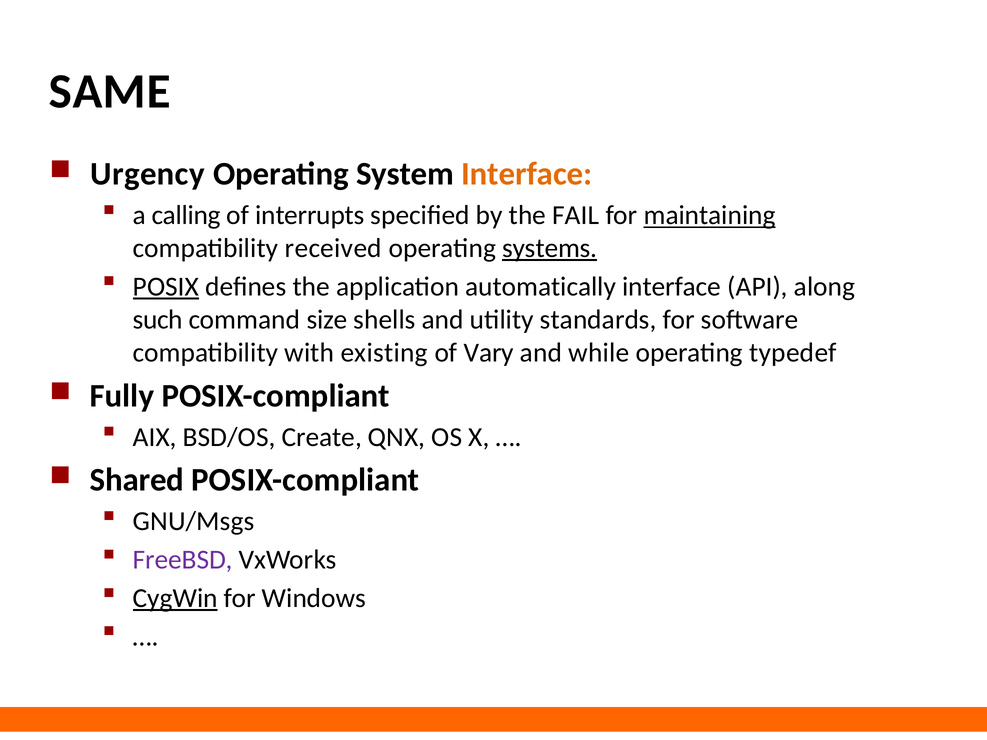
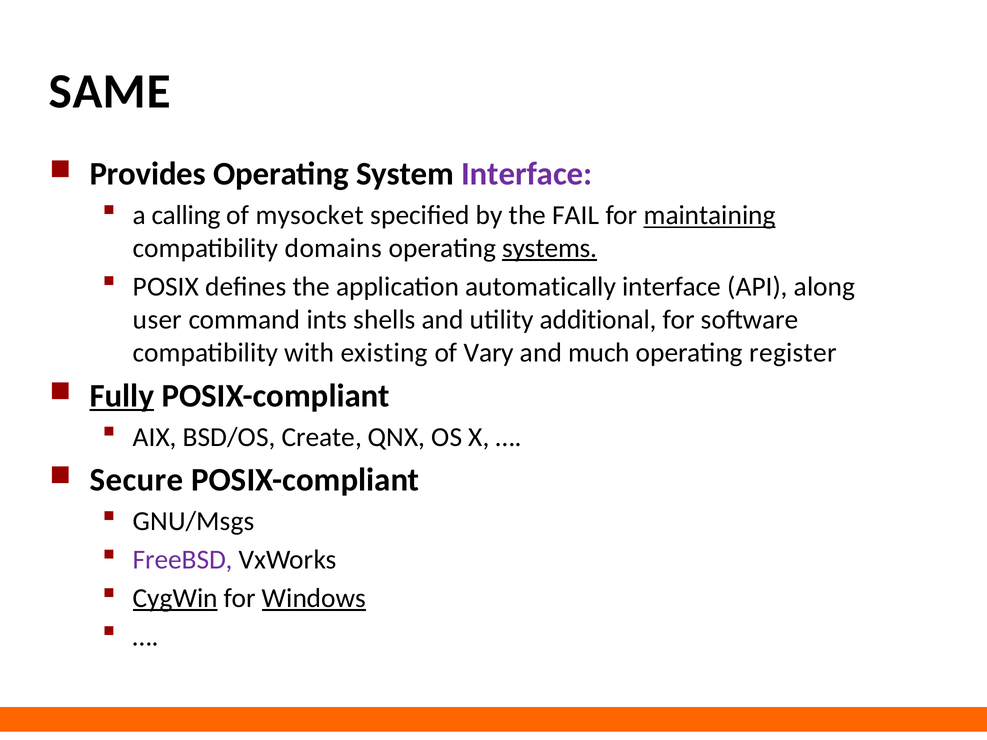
Urgency: Urgency -> Provides (148, 174)
Interface colour: orange -> purple (527, 174)
interrupts: interrupts -> mysocket (310, 215)
received: received -> domains (333, 248)
POSIX underline: present -> none (166, 287)
such: such -> user (157, 320)
size: size -> ints (327, 320)
standards: standards -> additional (598, 320)
while: while -> much (599, 353)
typedef: typedef -> register (793, 353)
Fully underline: none -> present (122, 396)
Shared: Shared -> Secure (137, 480)
Windows underline: none -> present (314, 598)
